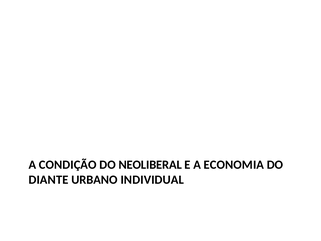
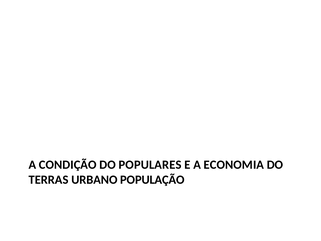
NEOLIBERAL: NEOLIBERAL -> POPULARES (150, 165)
DIANTE: DIANTE -> TERRAS (49, 180)
INDIVIDUAL: INDIVIDUAL -> POPULAÇÃO (152, 180)
